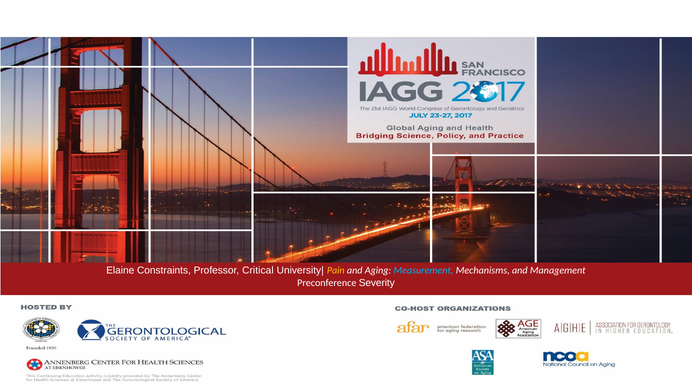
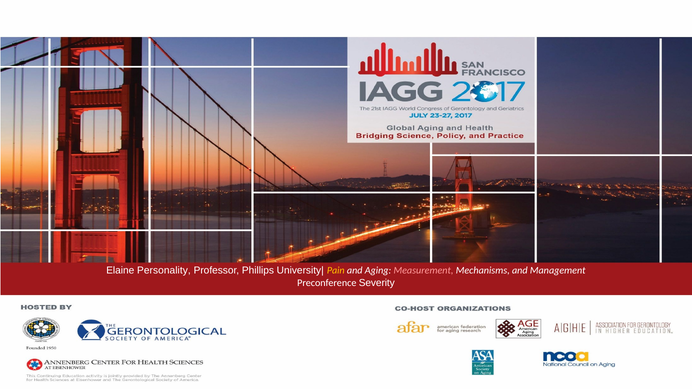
Constraints: Constraints -> Personality (164, 271)
Critical: Critical -> Phillips (258, 271)
Measurement colour: light blue -> pink (423, 271)
